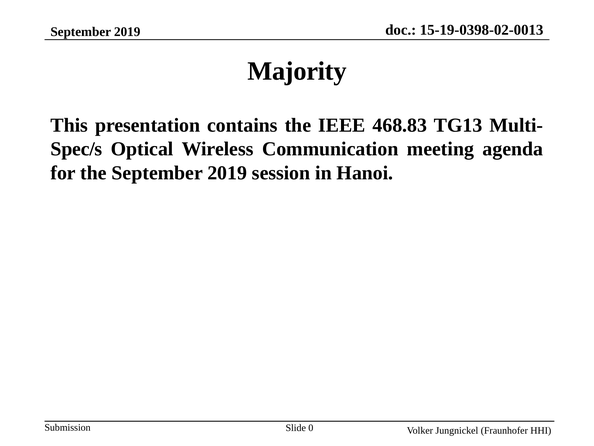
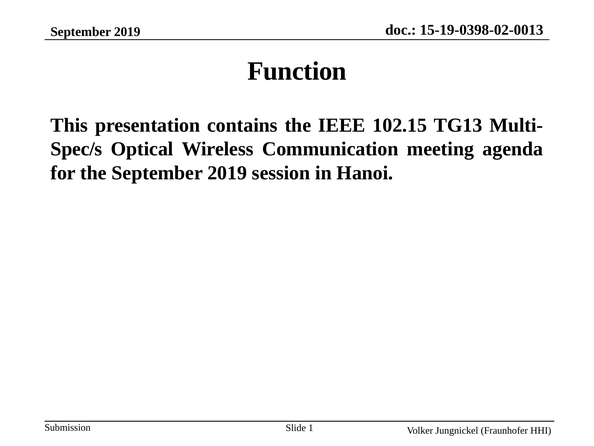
Majority: Majority -> Function (297, 71)
468.83: 468.83 -> 102.15 (400, 125)
0: 0 -> 1 (311, 427)
